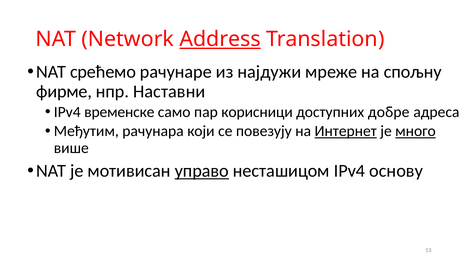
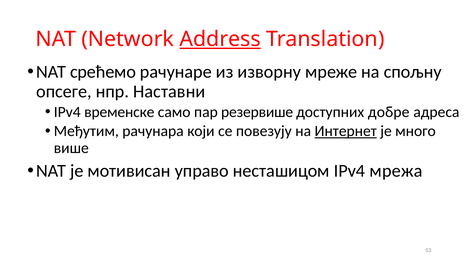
најдужи: најдужи -> изворну (269, 72)
фирме: фирме -> опсеге (64, 92)
корисници: корисници -> резервише (257, 112)
много underline: present -> none (415, 132)
управо underline: present -> none (202, 171)
основу: основу -> мрежа (396, 171)
